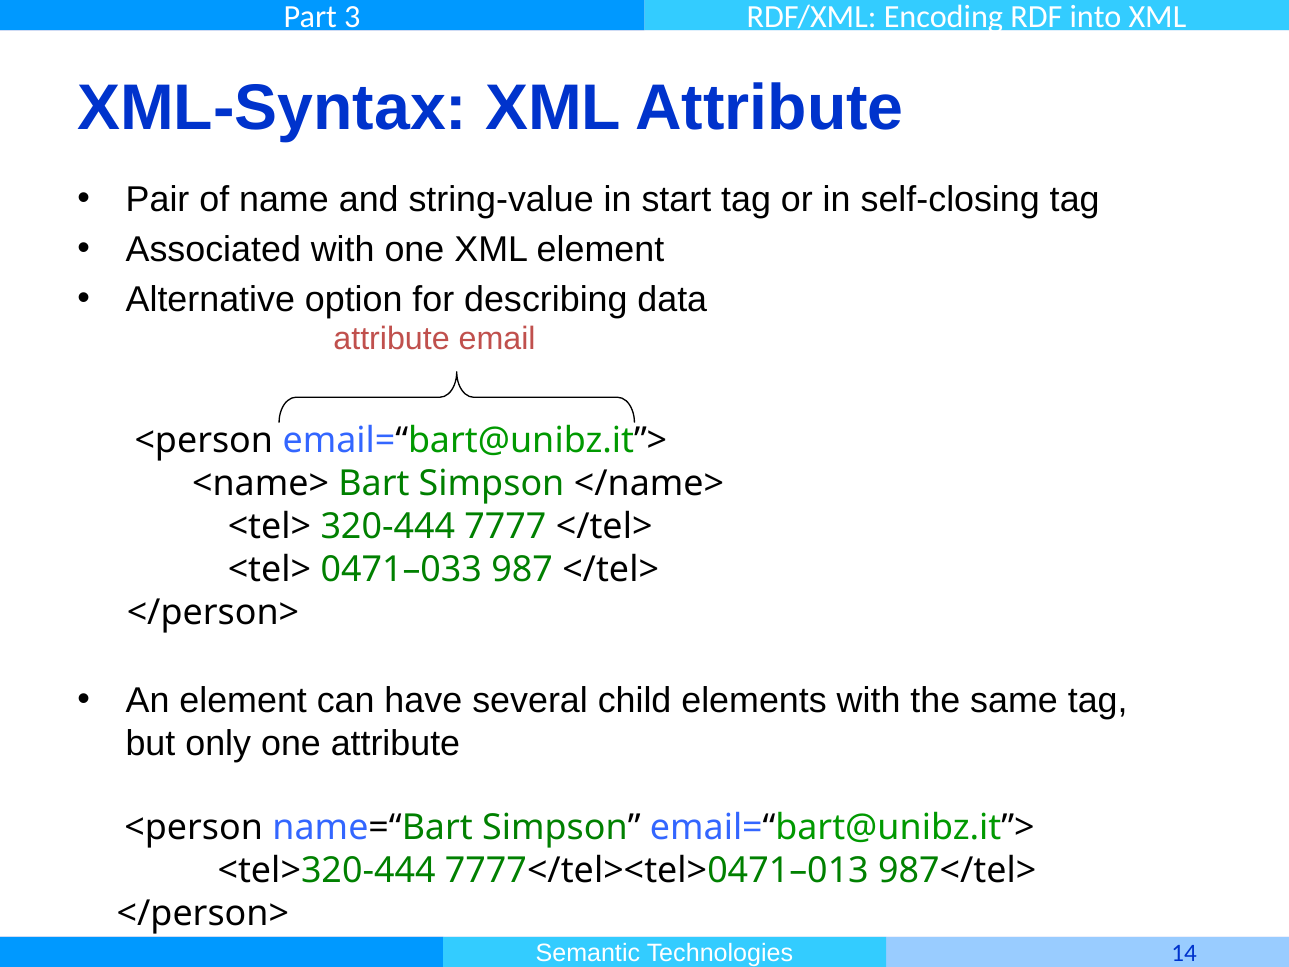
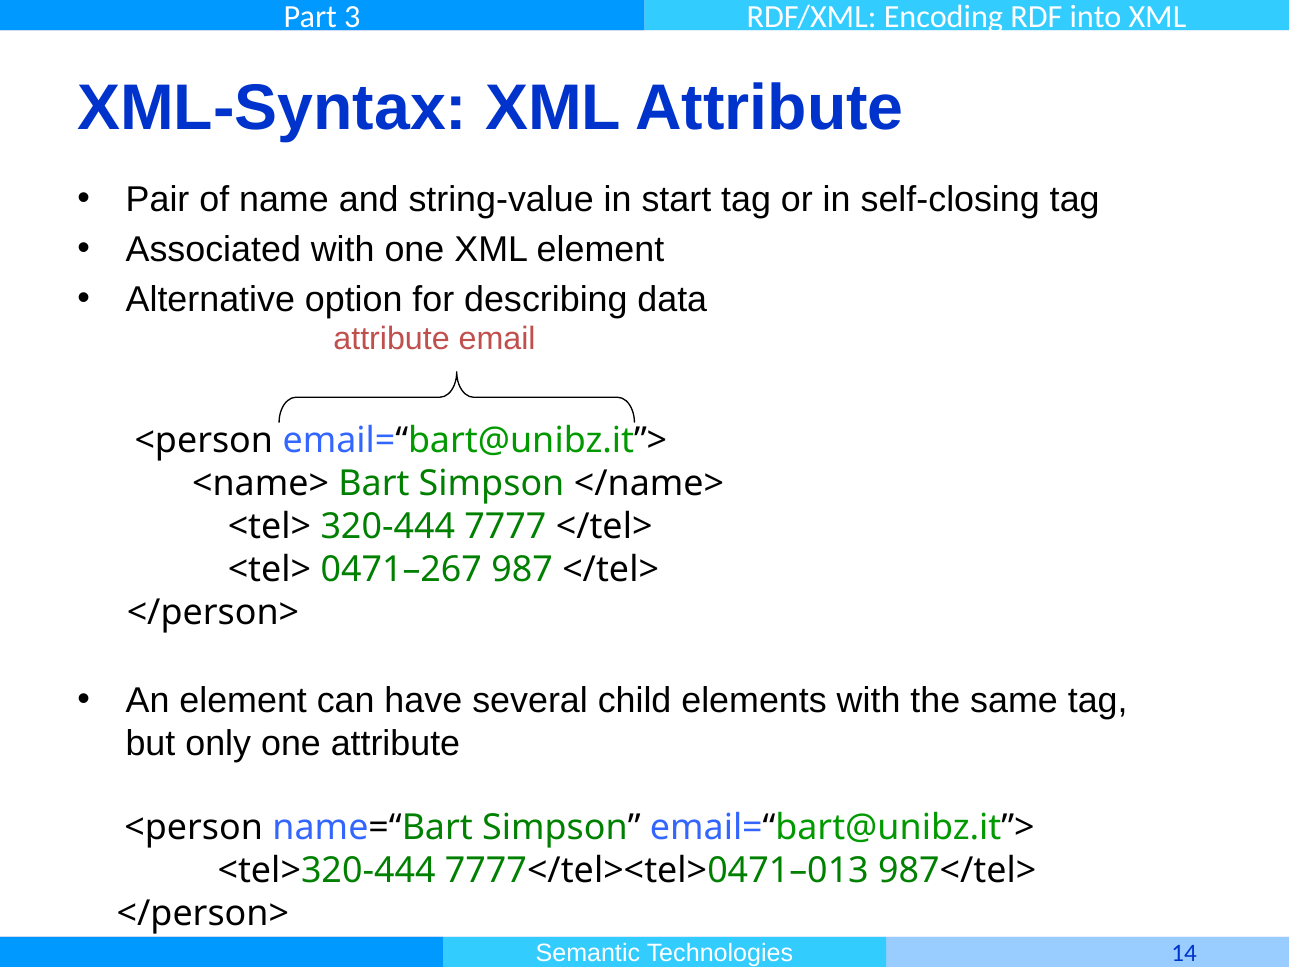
0471–033: 0471–033 -> 0471–267 (401, 569)
